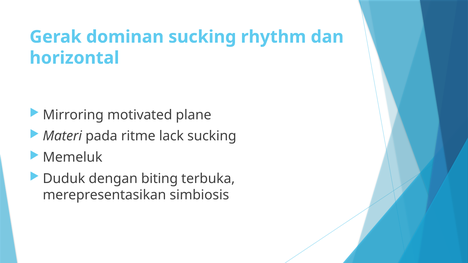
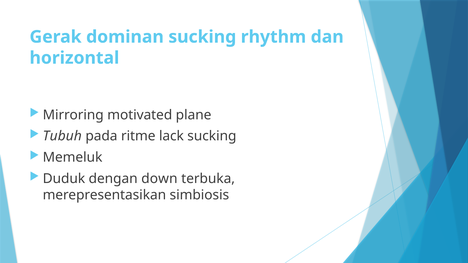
Materi: Materi -> Tubuh (62, 136)
biting: biting -> down (159, 179)
